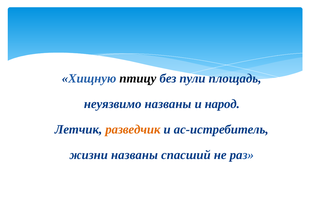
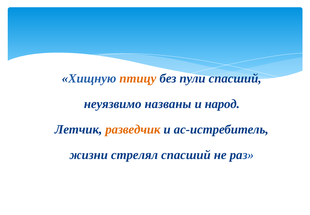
птицу colour: black -> orange (138, 78)
пули площадь: площадь -> спасший (235, 78)
жизни названы: названы -> стрелял (135, 155)
